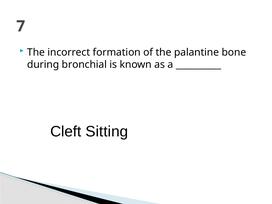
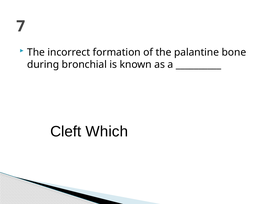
Sitting: Sitting -> Which (107, 132)
